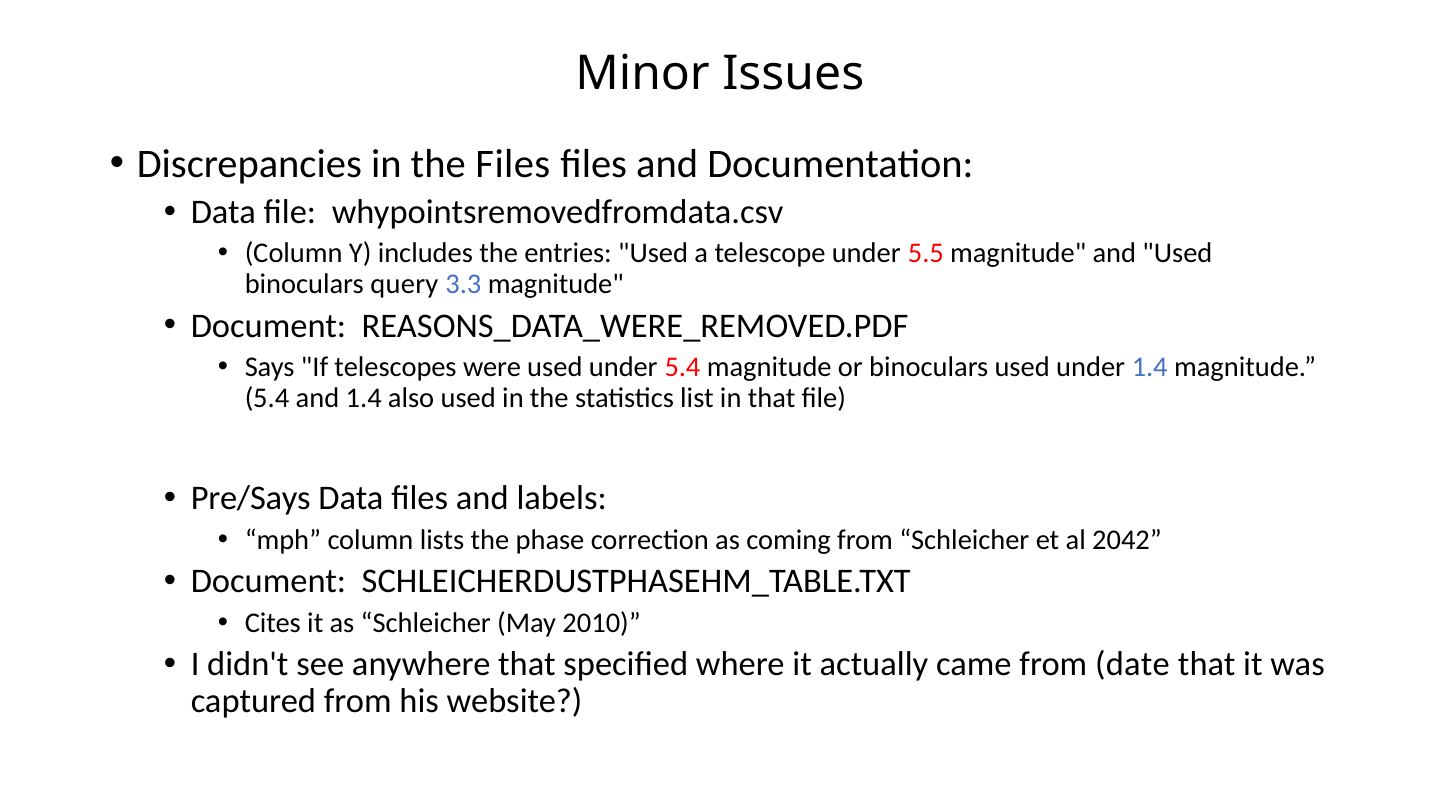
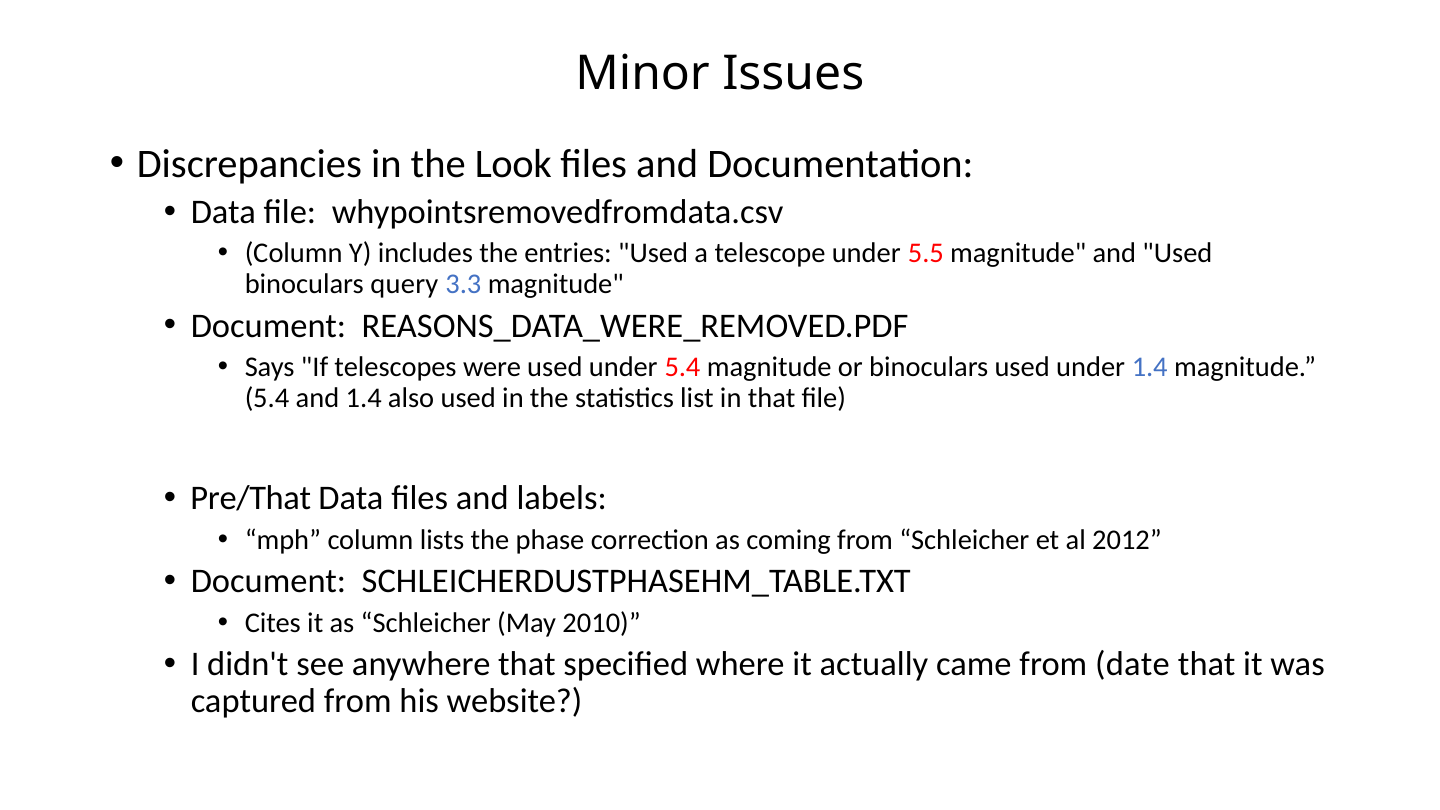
the Files: Files -> Look (513, 164)
Pre/Says: Pre/Says -> Pre/That (251, 498)
2042: 2042 -> 2012 (1127, 540)
